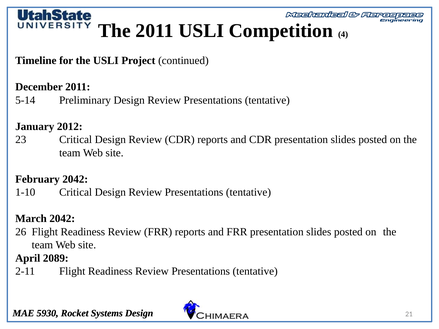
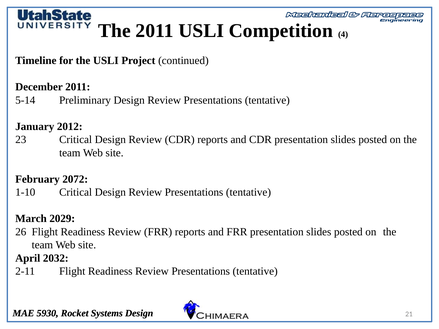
February 2042: 2042 -> 2072 (75, 179)
March 2042: 2042 -> 2029 (62, 219)
2089: 2089 -> 2032 (56, 258)
